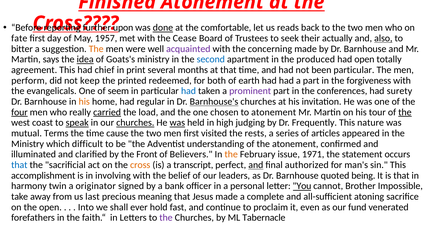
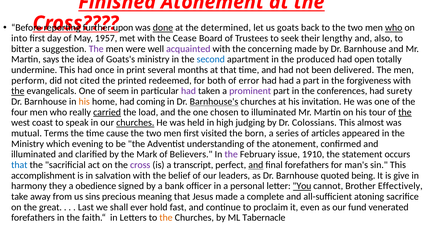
comfortable: comfortable -> determined (226, 28)
reads: reads -> goats (288, 28)
who underline: none -> present (394, 28)
fate: fate -> into (19, 38)
actually: actually -> lengthy (337, 38)
also underline: present -> none (383, 38)
The colour: orange -> purple (96, 49)
idea underline: present -> none (85, 59)
agreement: agreement -> undermine (34, 70)
chief: chief -> once (105, 70)
been particular: particular -> delivered (354, 70)
keep: keep -> cited (90, 81)
earth: earth -> error (249, 81)
the underline: none -> present (18, 91)
had colour: blue -> purple (188, 91)
regular: regular -> coming (151, 102)
four underline: present -> none (19, 112)
to atonement: atonement -> illuminated (274, 112)
speak underline: present -> none (77, 123)
was underline: present -> none (177, 123)
Frequently: Frequently -> Colossians (314, 123)
nature: nature -> almost (371, 123)
rests: rests -> born (256, 133)
difficult: difficult -> evening (88, 144)
Front: Front -> Mark (147, 155)
the colour: orange -> purple (231, 155)
1971: 1971 -> 1910 (313, 155)
cross colour: orange -> purple (140, 165)
final authorized: authorized -> forefathers (307, 165)
involving: involving -> salvation (113, 176)
is that: that -> give (401, 176)
twin: twin -> they (58, 186)
originator: originator -> obedience (96, 186)
Impossible: Impossible -> Effectively (400, 186)
last: last -> sins (93, 197)
the open: open -> great (50, 207)
Into: Into -> Last (86, 207)
the colour: purple -> orange (166, 218)
